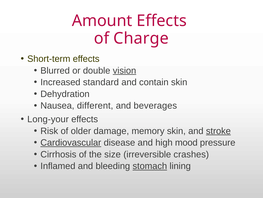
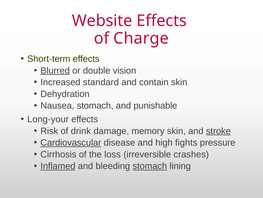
Amount: Amount -> Website (102, 21)
Blurred underline: none -> present (55, 70)
vision underline: present -> none (124, 70)
Nausea different: different -> stomach (95, 105)
beverages: beverages -> punishable (155, 105)
older: older -> drink (81, 131)
mood: mood -> fights (186, 142)
size: size -> loss (113, 154)
Inflamed underline: none -> present (58, 166)
